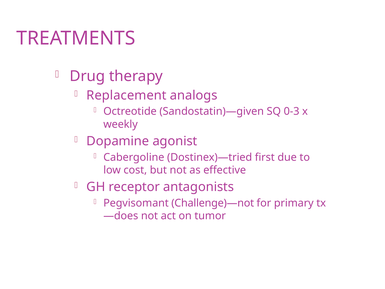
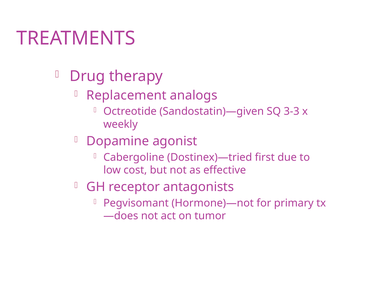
0-3: 0-3 -> 3-3 (292, 111)
Challenge)—not: Challenge)—not -> Hormone)—not (213, 203)
